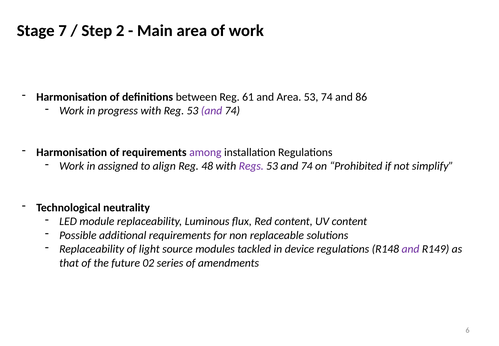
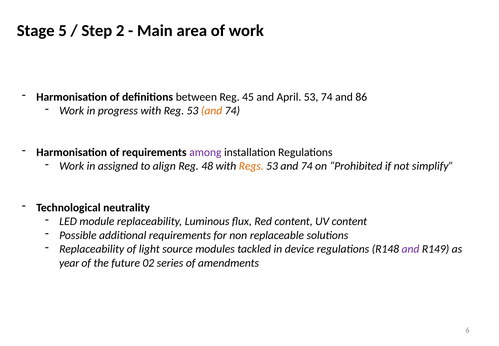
7: 7 -> 5 (63, 31)
61: 61 -> 45 (248, 97)
and Area: Area -> April (289, 97)
and colour: purple -> orange (212, 111)
Regs colour: purple -> orange (251, 166)
that: that -> year (69, 263)
